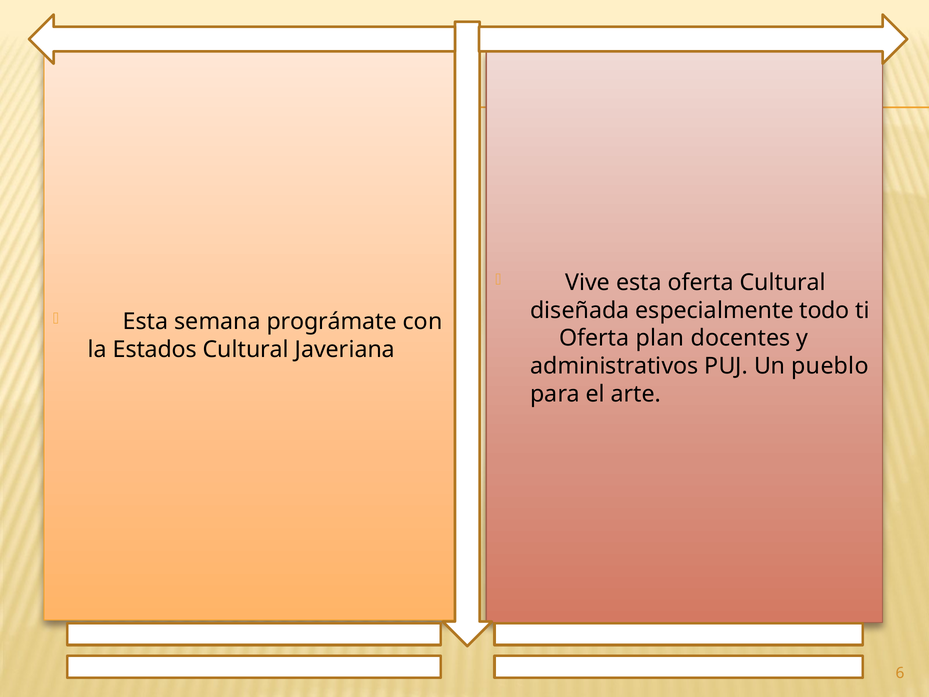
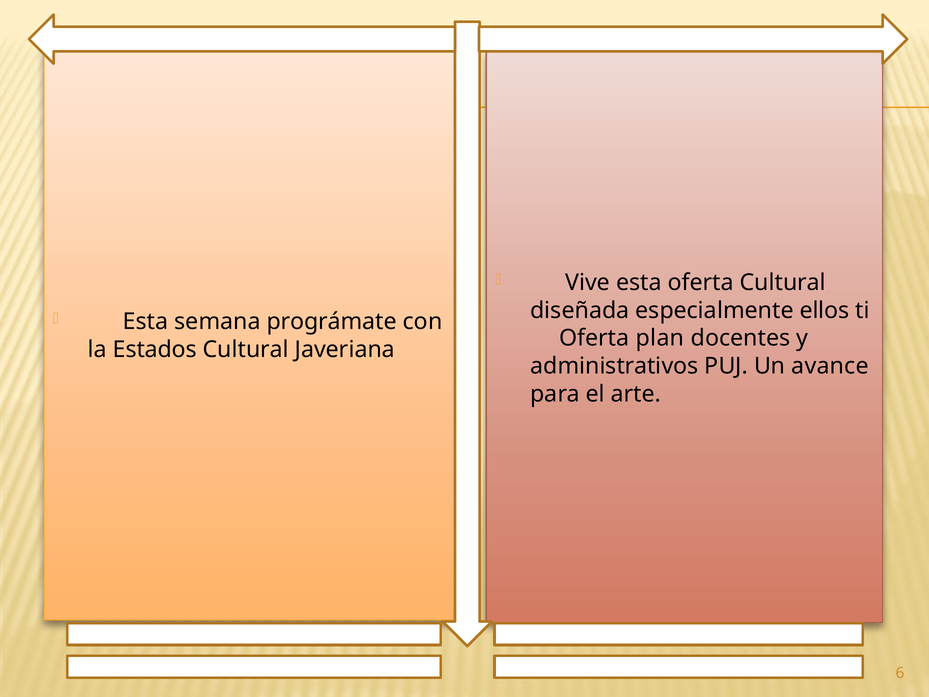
todo: todo -> ellos (824, 310)
pueblo: pueblo -> avance (830, 366)
